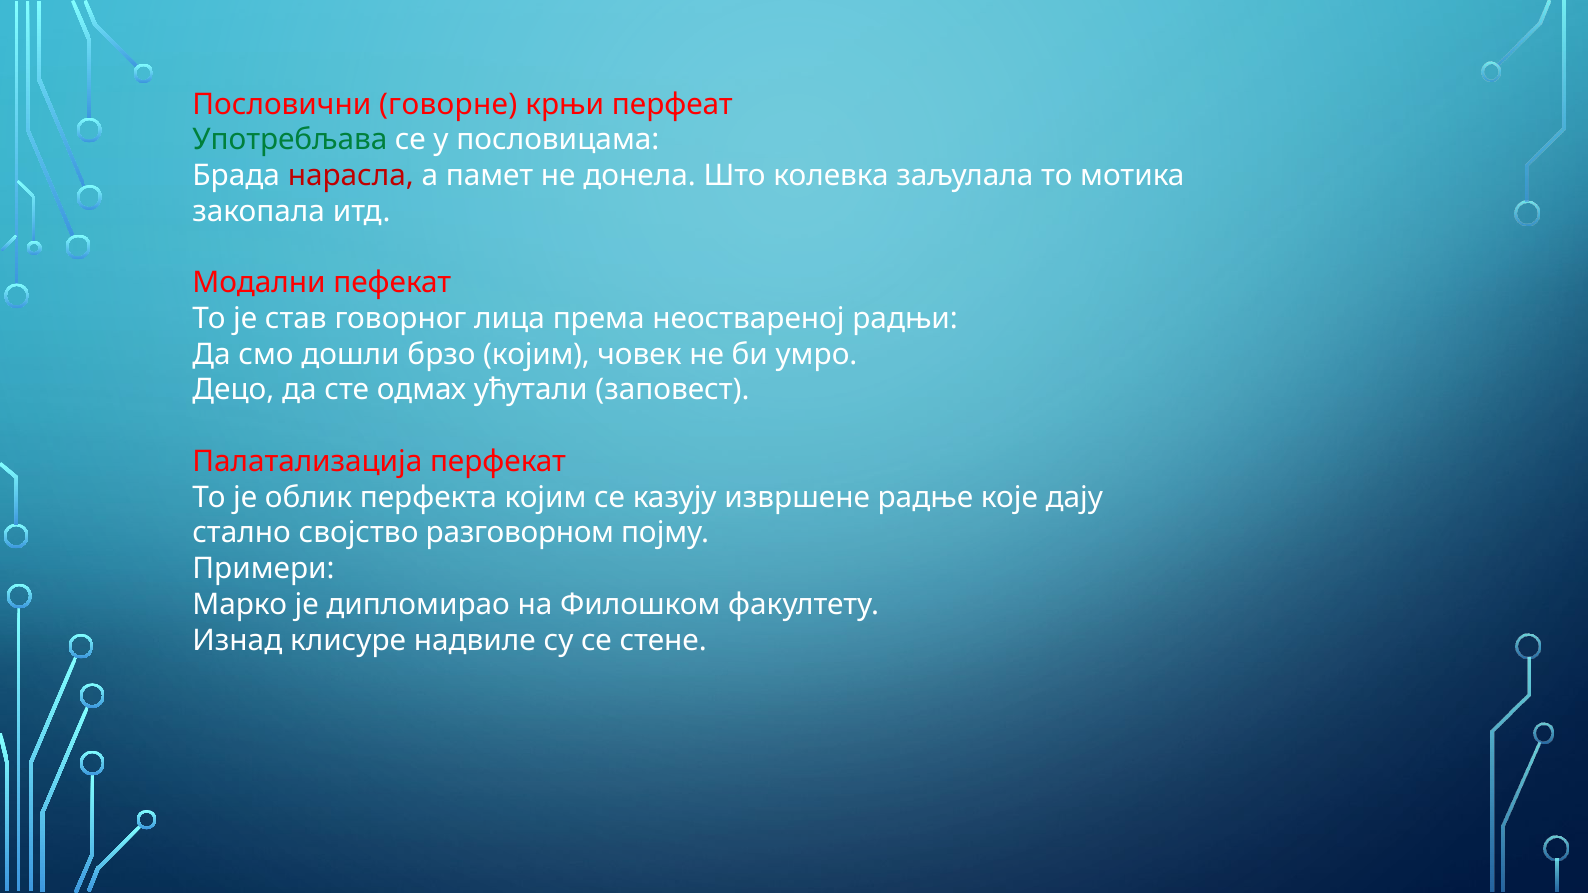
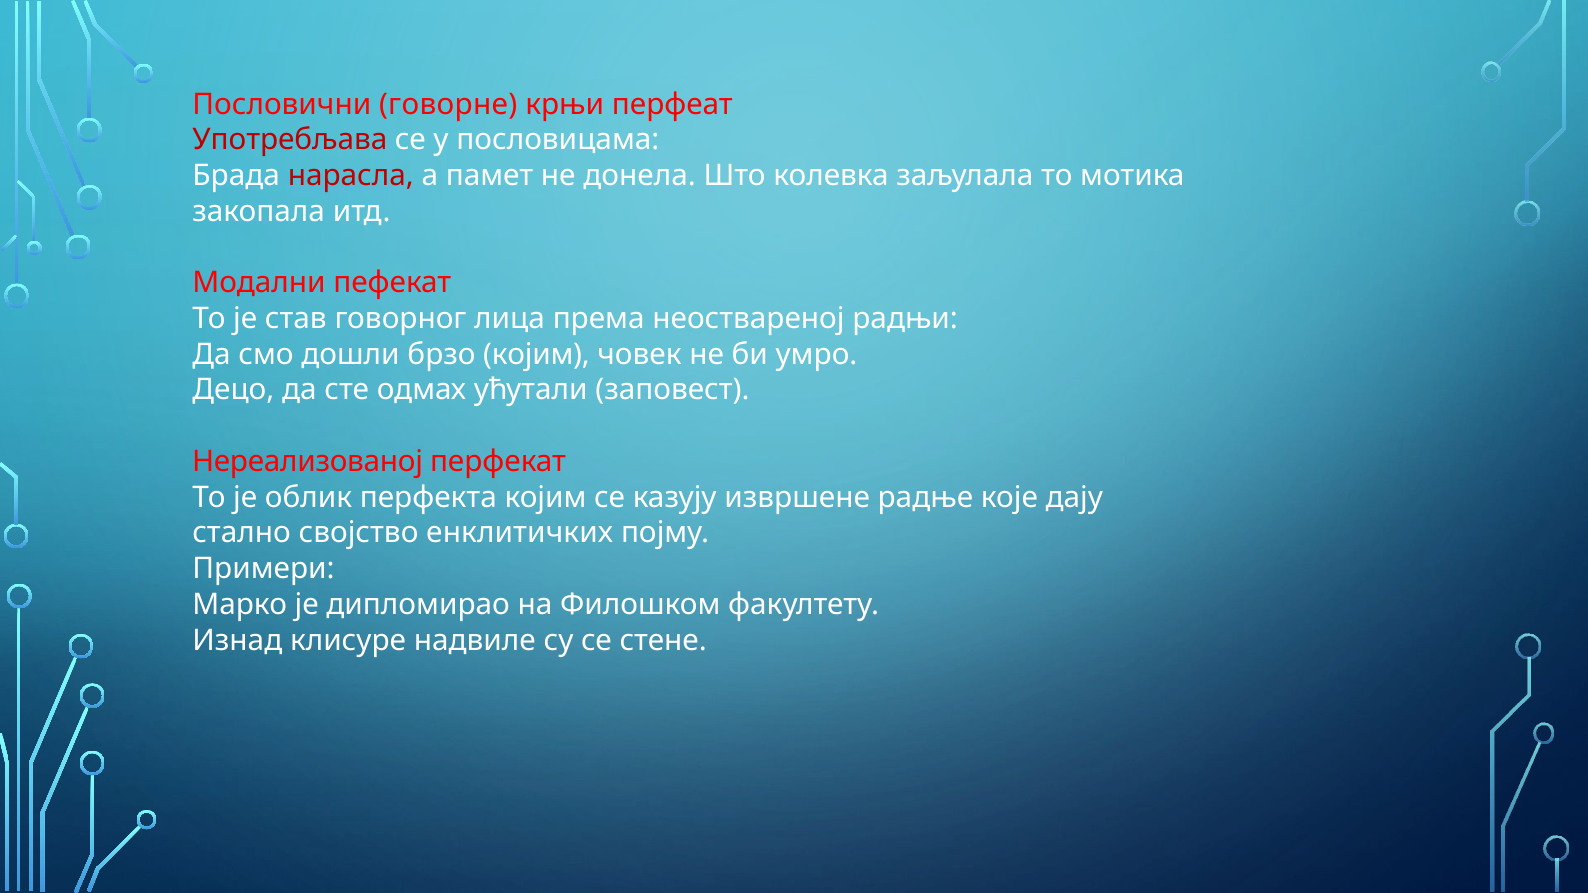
Употребљава colour: green -> red (290, 140)
Палатализација: Палатализација -> Нереализованој (308, 462)
разговорном: разговорном -> енклитичких (520, 533)
